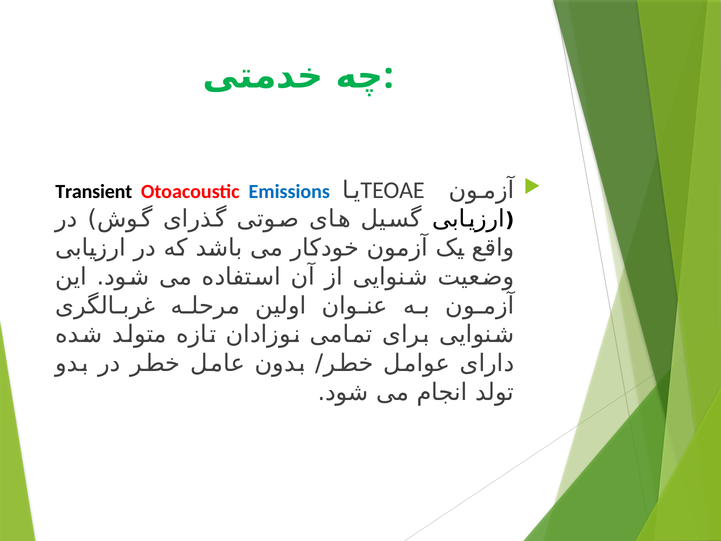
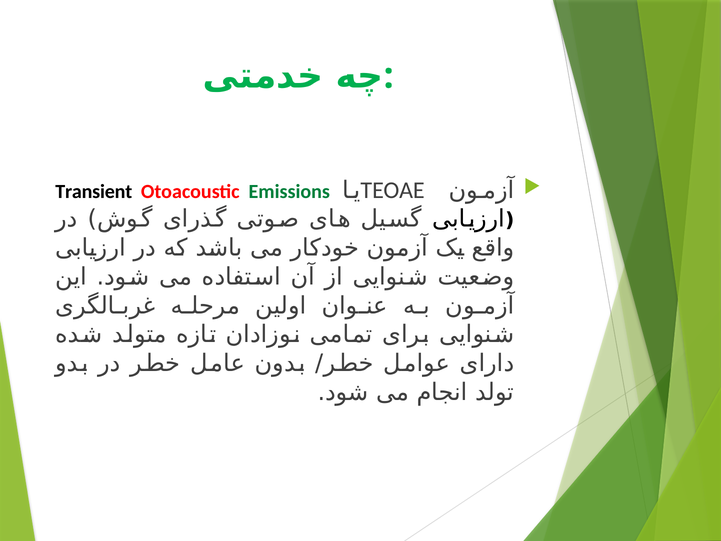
Emissions colour: blue -> green (289, 191)
